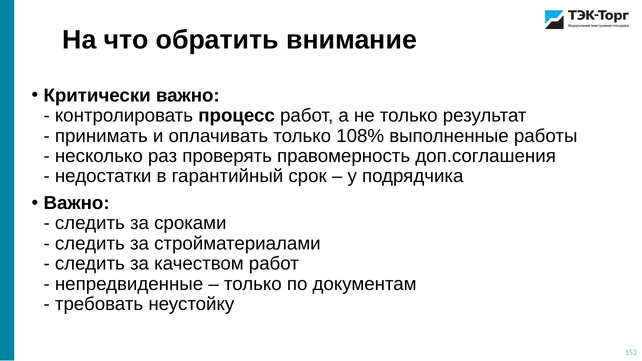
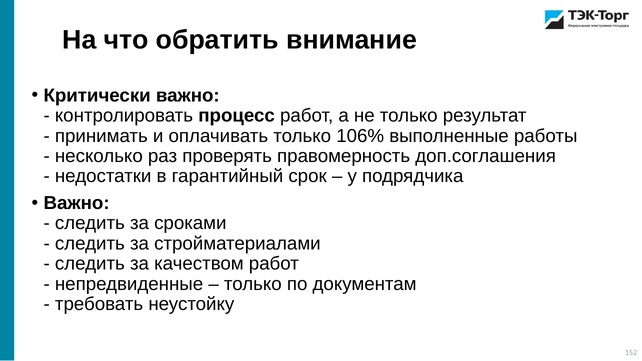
108%: 108% -> 106% (360, 136)
